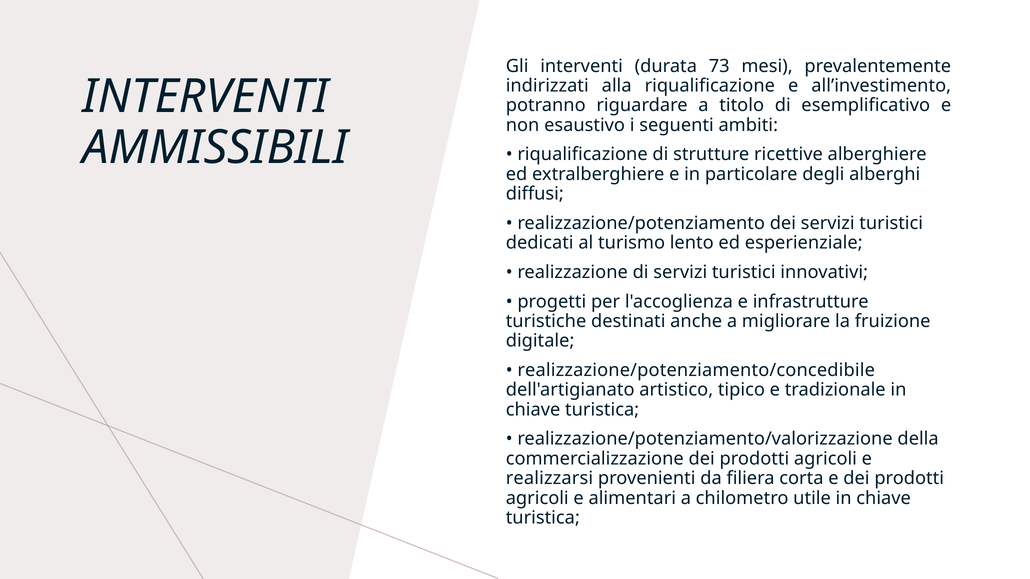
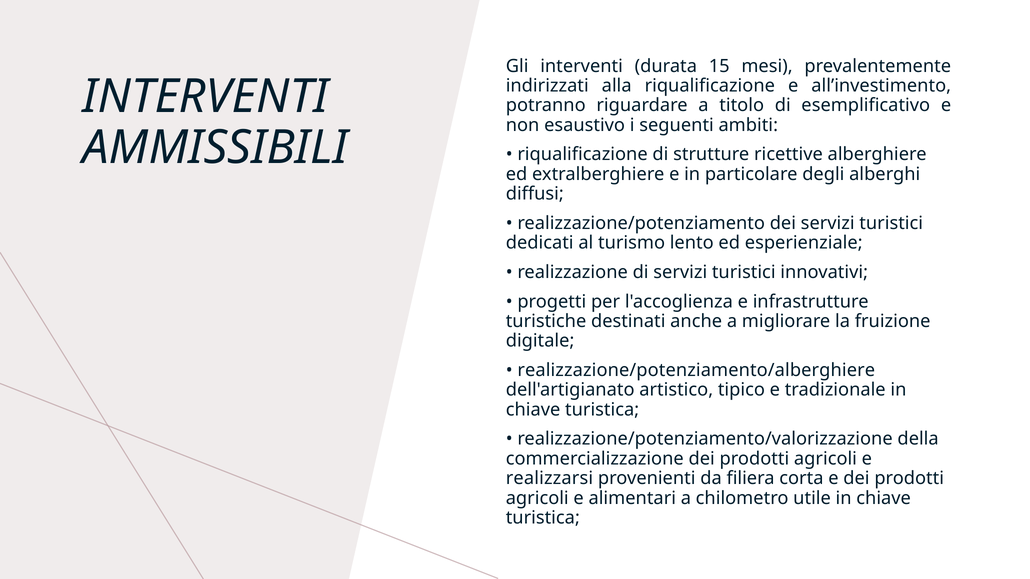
73: 73 -> 15 (719, 66)
realizzazione/potenziamento/concedibile: realizzazione/potenziamento/concedibile -> realizzazione/potenziamento/alberghiere (696, 370)
